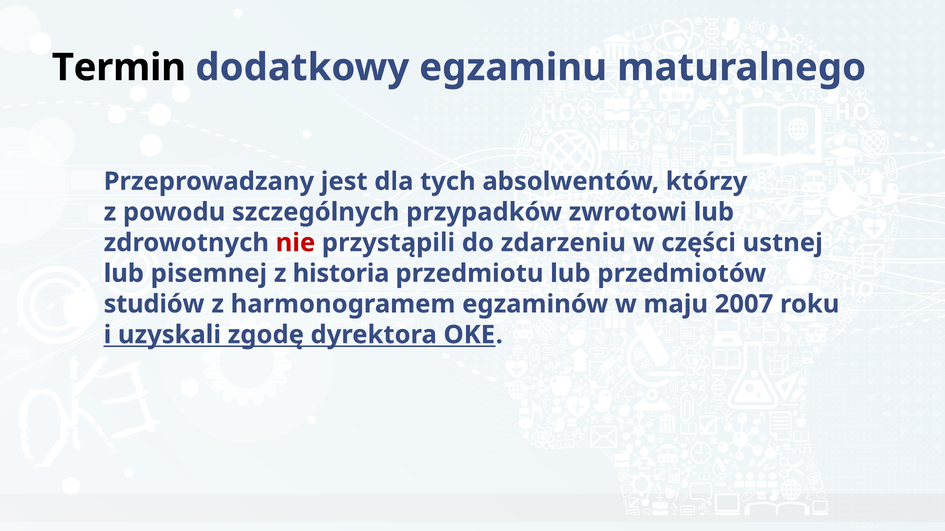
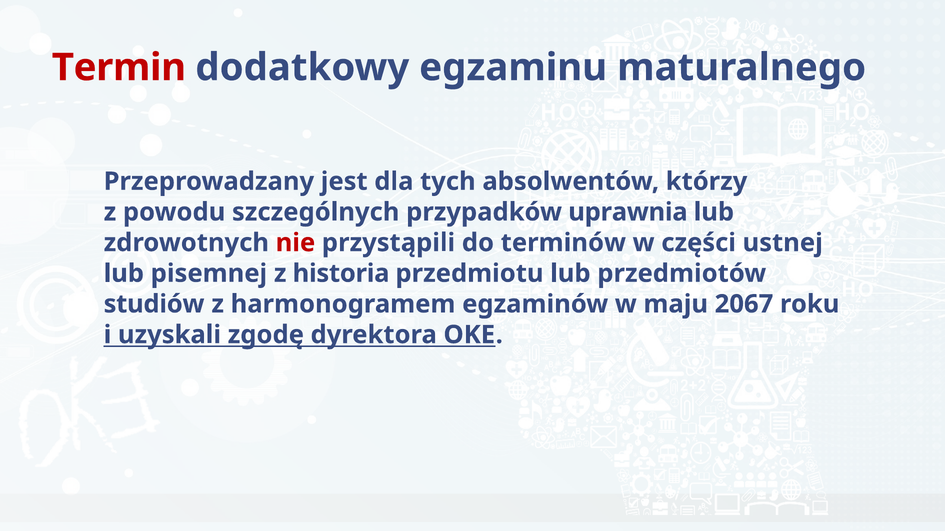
Termin colour: black -> red (119, 68)
zwrotowi: zwrotowi -> uprawnia (628, 212)
zdarzeniu: zdarzeniu -> terminów (563, 243)
2007: 2007 -> 2067 (744, 304)
